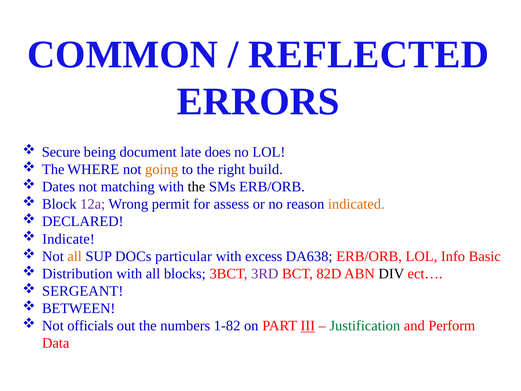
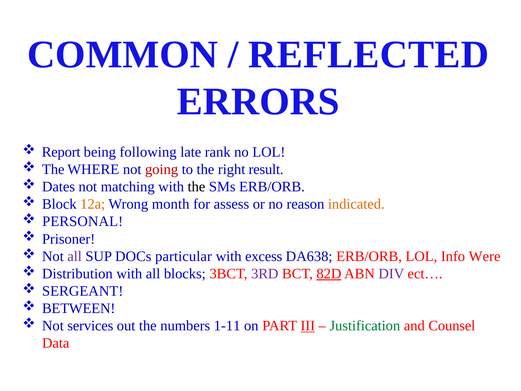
Secure: Secure -> Report (61, 152)
document: document -> following (148, 152)
does: does -> rank (218, 152)
going colour: orange -> red (162, 169)
build: build -> result (266, 169)
12a colour: purple -> orange (93, 204)
permit: permit -> month (171, 204)
DECLARED: DECLARED -> PERSONAL (83, 221)
Indicate: Indicate -> Prisoner (69, 239)
all colour: orange -> purple (75, 256)
Basic: Basic -> Were (485, 256)
82D underline: none -> present (329, 273)
DIV colour: black -> purple (391, 273)
officials: officials -> services (90, 326)
1-82: 1-82 -> 1-11 (227, 326)
Perform: Perform -> Counsel (452, 326)
